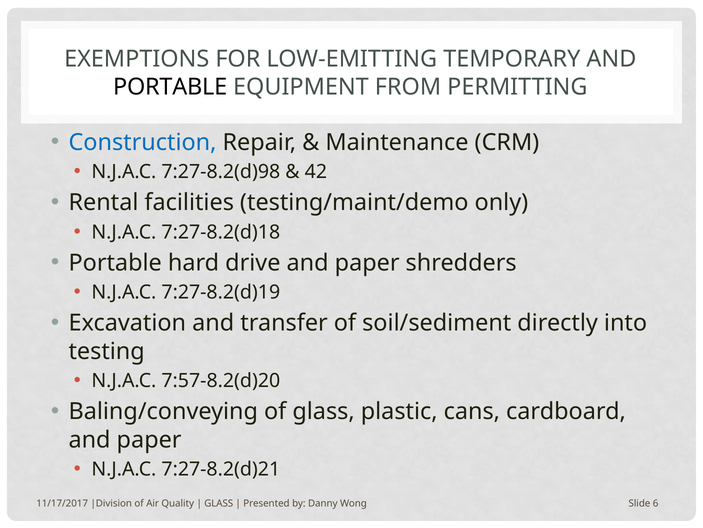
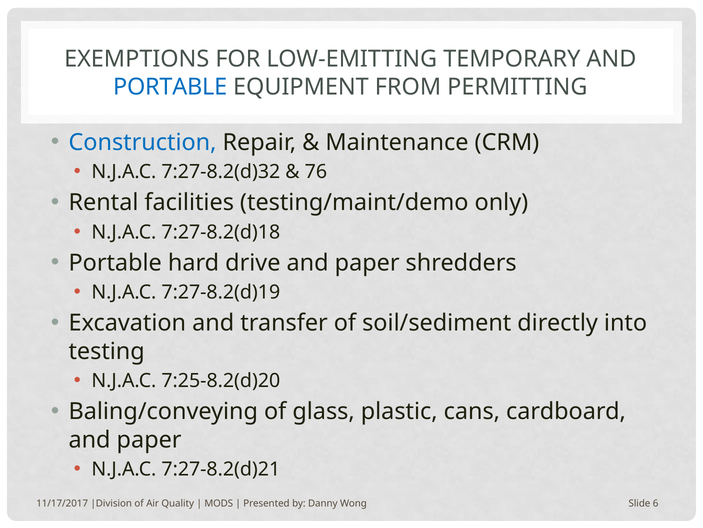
PORTABLE colour: black -> blue (170, 87)
7:27-8.2(d)98: 7:27-8.2(d)98 -> 7:27-8.2(d)32 (221, 172)
42: 42 -> 76 (316, 172)
7:57-8.2(d)20: 7:57-8.2(d)20 -> 7:25-8.2(d)20 (221, 380)
GLASS: GLASS -> MODS (219, 503)
